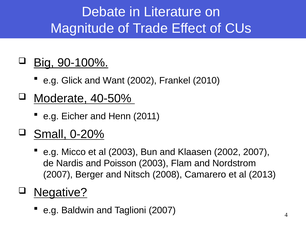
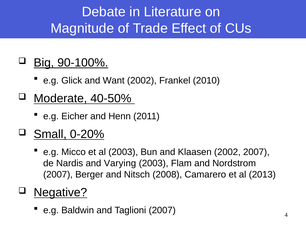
Poisson: Poisson -> Varying (120, 163)
